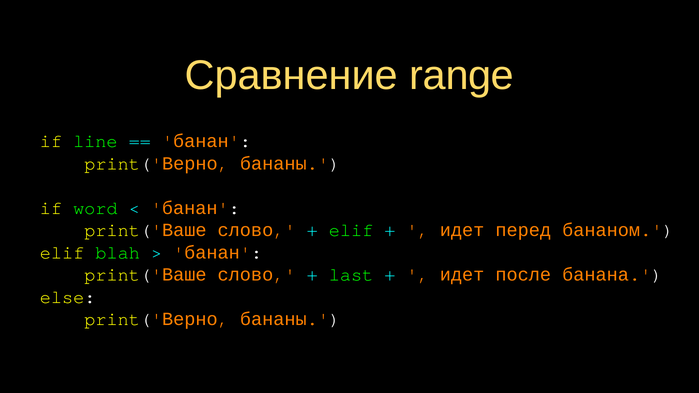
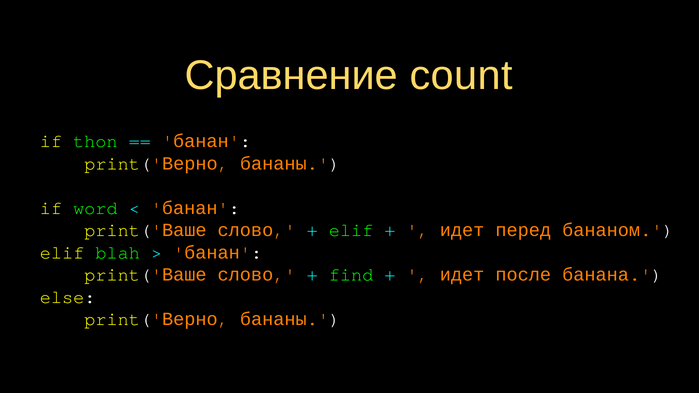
range: range -> count (461, 75)
line: line -> thon (95, 141)
last: last -> find (351, 275)
